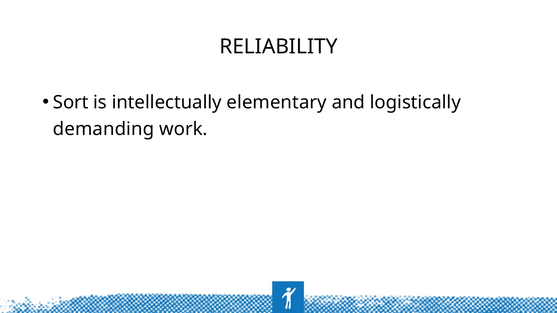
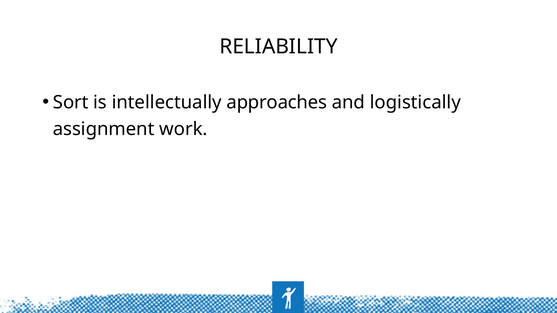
elementary: elementary -> approaches (277, 102)
demanding: demanding -> assignment (104, 129)
